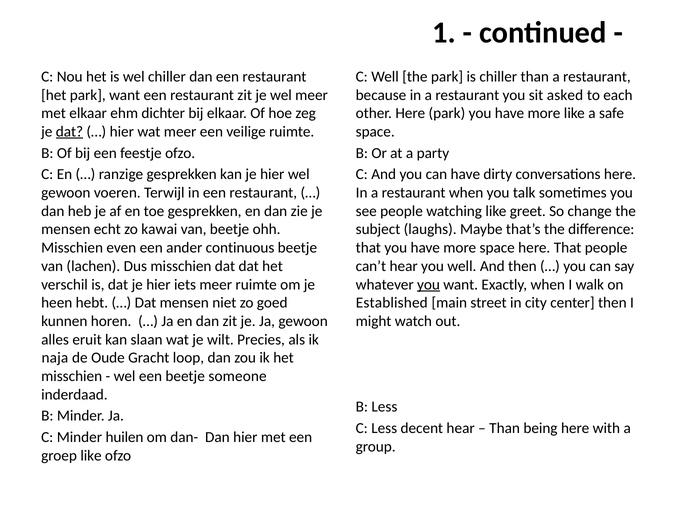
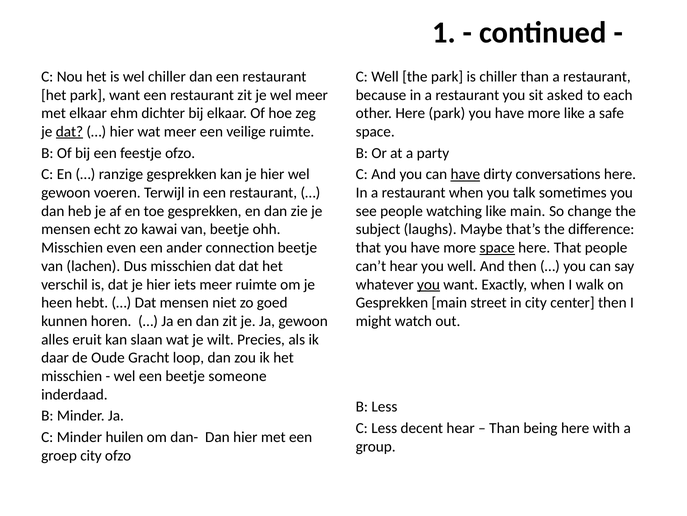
have underline: none -> present (465, 174)
like greet: greet -> main (528, 211)
continuous: continuous -> connection (240, 247)
space underline: none -> present (497, 247)
Established: Established -> Gesprekken (392, 302)
naja: naja -> daar (55, 357)
groep like: like -> city (91, 455)
